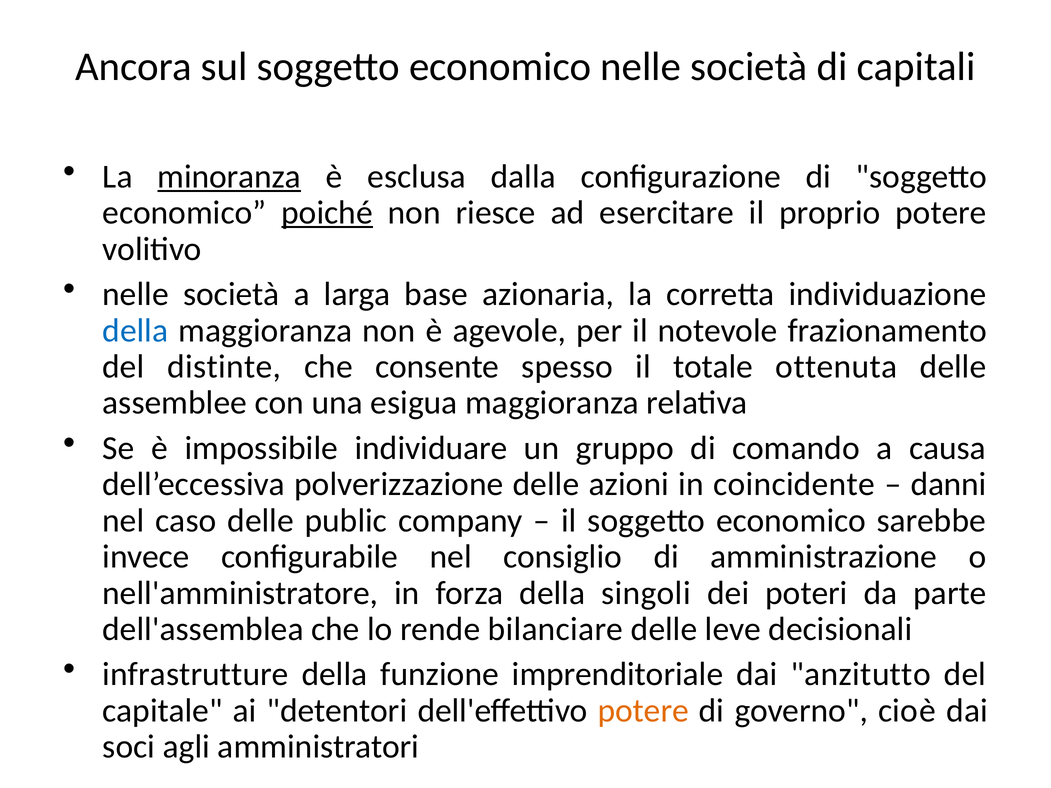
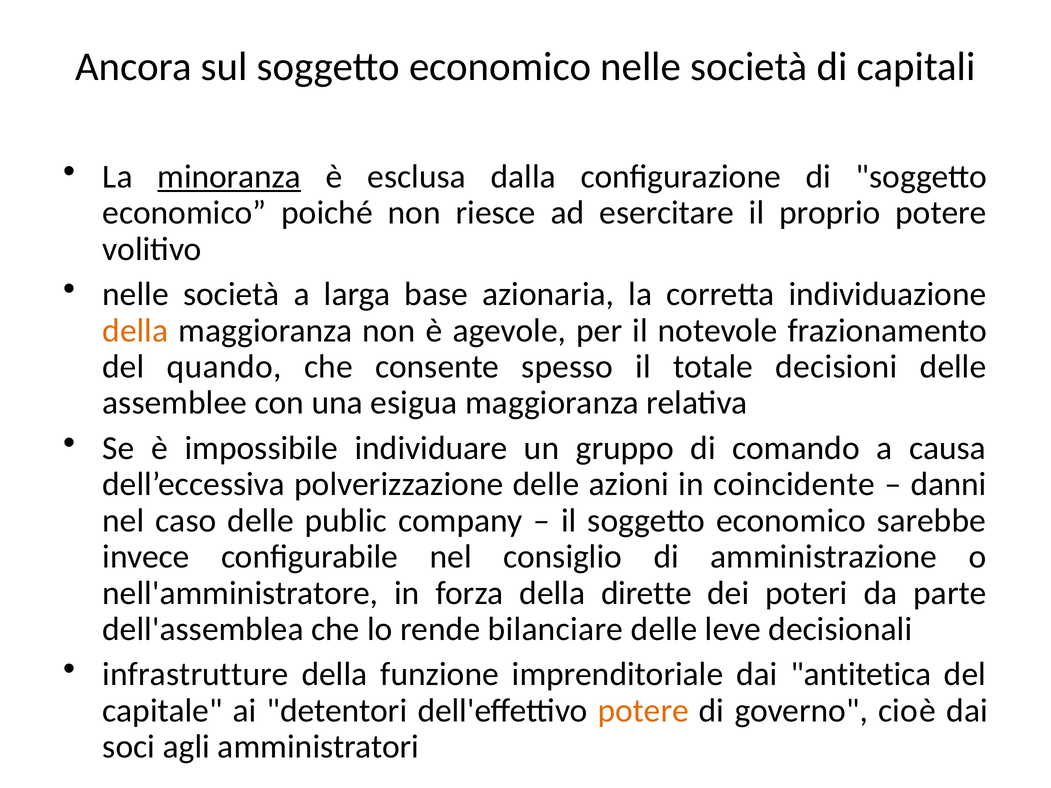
poiché underline: present -> none (327, 213)
della colour: blue -> orange (135, 331)
distinte: distinte -> quando (224, 367)
ottenuta: ottenuta -> decisioni (836, 367)
singoli: singoli -> dirette (646, 593)
anzitutto: anzitutto -> antitetica (861, 675)
